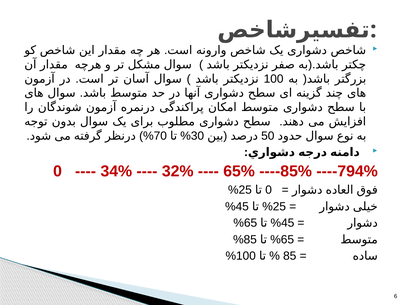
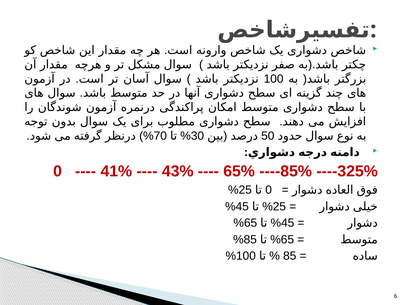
34%: 34% -> 41% (116, 172)
32%: 32% -> 43% (178, 172)
794%: 794% -> 325% (358, 172)
